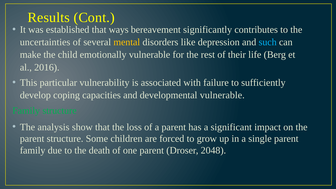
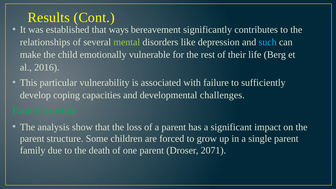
uncertainties: uncertainties -> relationships (45, 42)
mental colour: yellow -> light green (127, 42)
developmental vulnerable: vulnerable -> challenges (222, 95)
2048: 2048 -> 2071 (213, 150)
